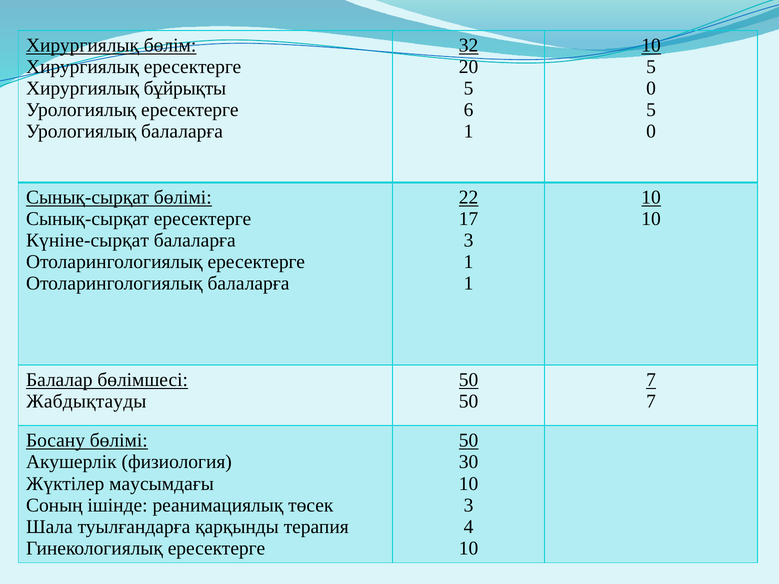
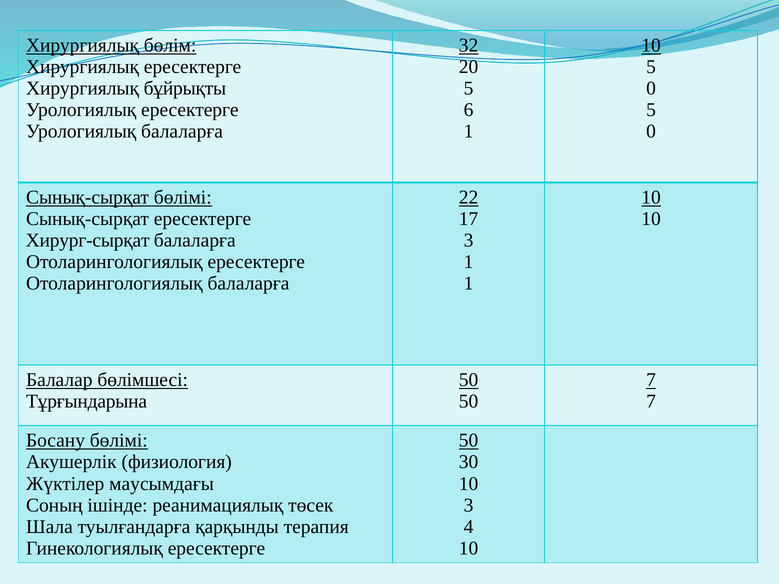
Күніне-сырқат: Күніне-сырқат -> Хирург-сырқат (88, 241)
Жабдықтауды: Жабдықтауды -> Тұрғындарына (87, 402)
